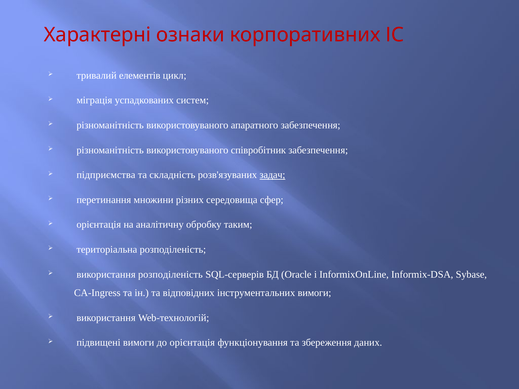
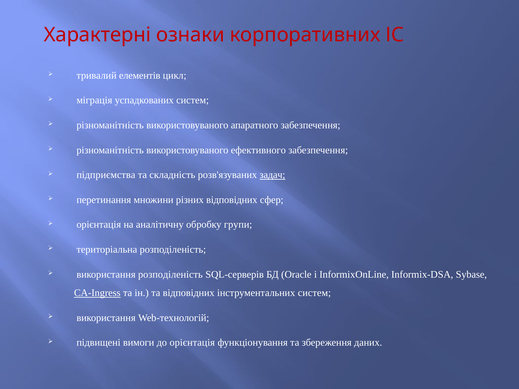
співробітник: співробітник -> ефективного (258, 150)
різних середовища: середовища -> відповідних (232, 200)
таким: таким -> групи (238, 225)
CA-Ingress underline: none -> present (97, 293)
інструментальних вимоги: вимоги -> систем (314, 293)
